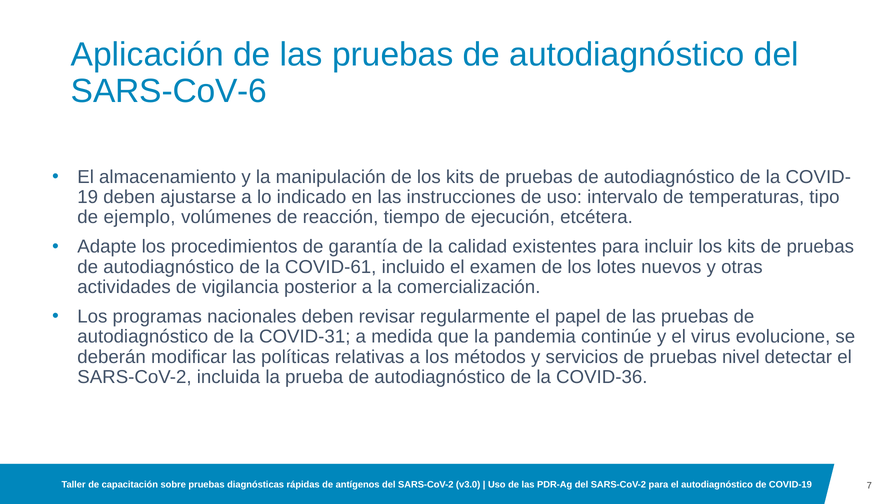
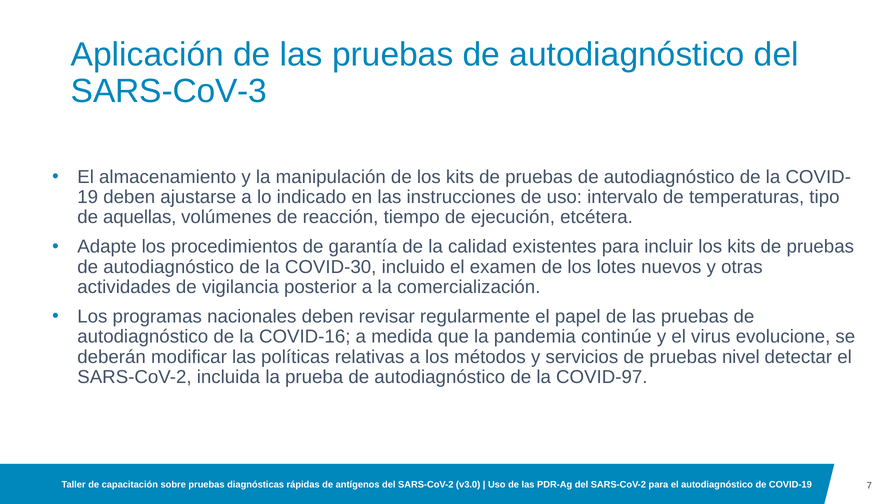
SARS-CoV-6: SARS-CoV-6 -> SARS-CoV-3 (169, 91)
ejemplo: ejemplo -> aquellas (140, 217)
COVID-61: COVID-61 -> COVID-30 (331, 267)
COVID-31: COVID-31 -> COVID-16 (305, 337)
COVID-36: COVID-36 -> COVID-97 (602, 377)
